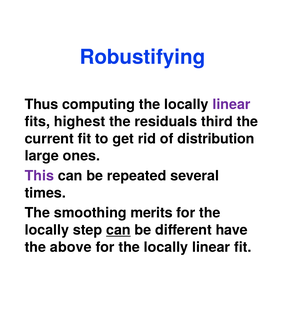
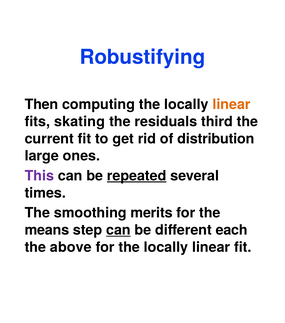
Thus: Thus -> Then (41, 104)
linear colour: purple -> orange (231, 104)
highest: highest -> skating (80, 122)
repeated underline: none -> present (137, 176)
locally: locally -> means (47, 230)
have: have -> each (232, 230)
